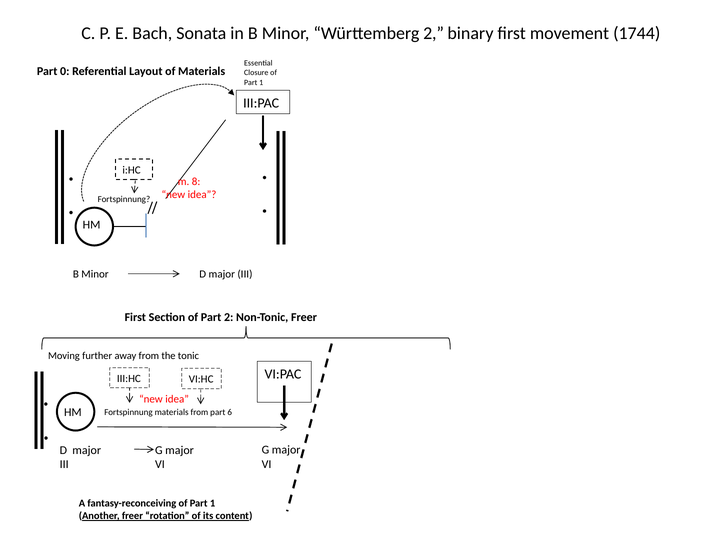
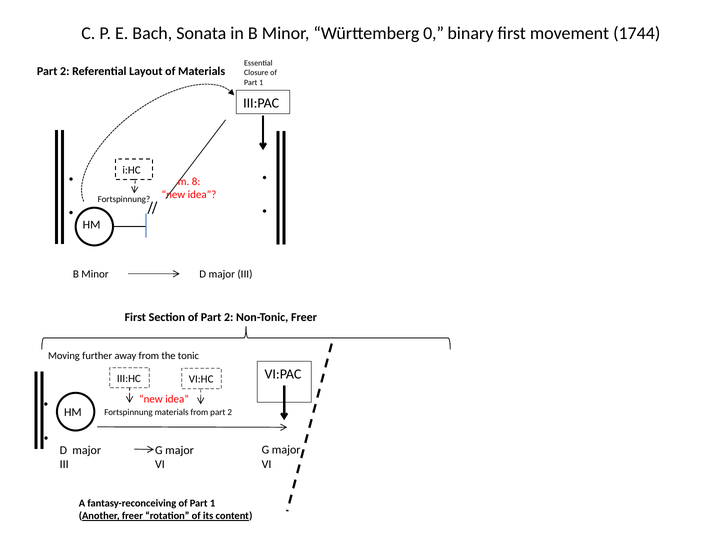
Württemberg 2: 2 -> 0 (434, 34)
0: 0 -> 2 (65, 71)
from part 6: 6 -> 2 (230, 413)
